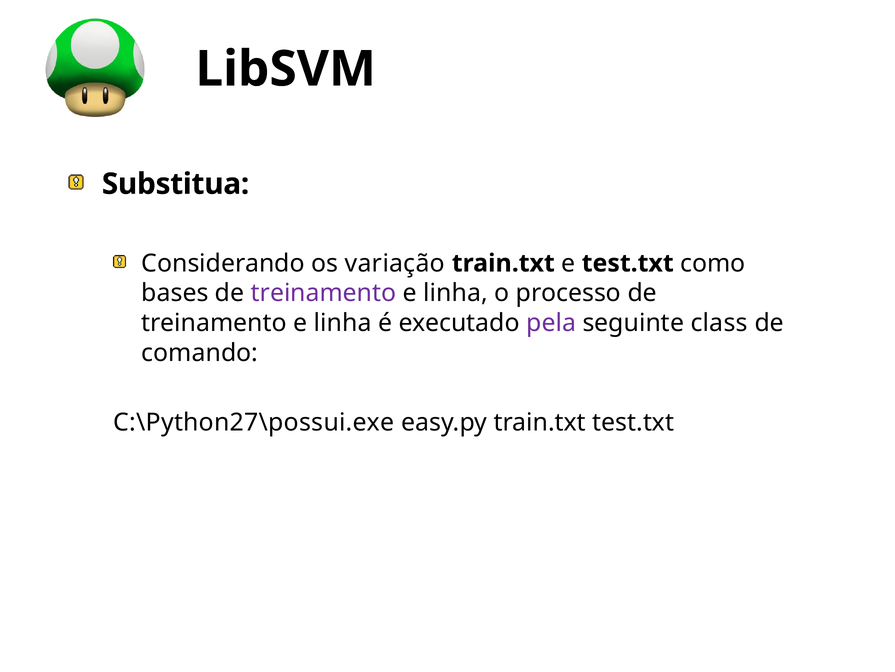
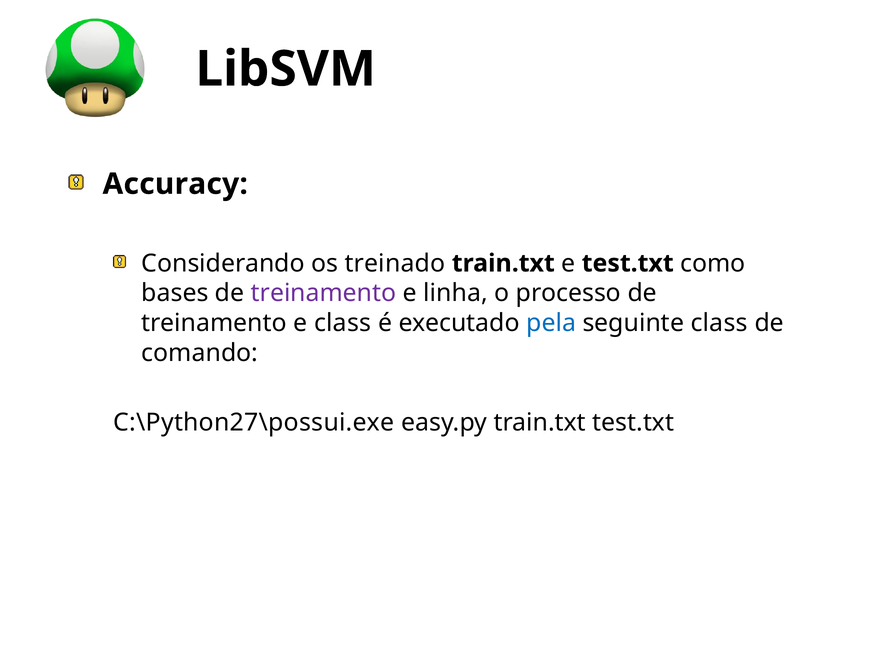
Substitua: Substitua -> Accuracy (175, 184)
variação: variação -> treinado (395, 263)
linha: linha -> class (343, 323)
pela colour: purple -> blue (551, 323)
